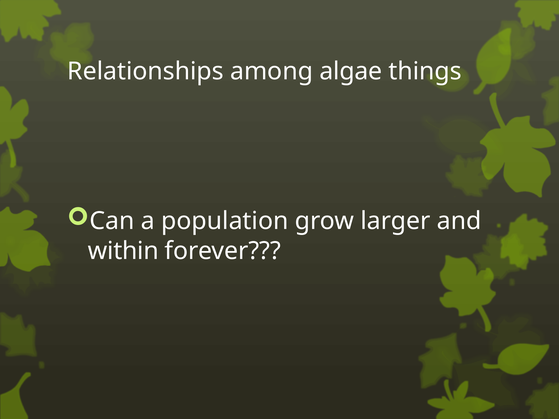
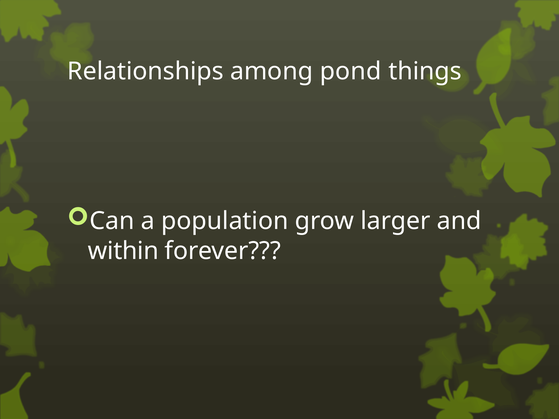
algae: algae -> pond (351, 71)
